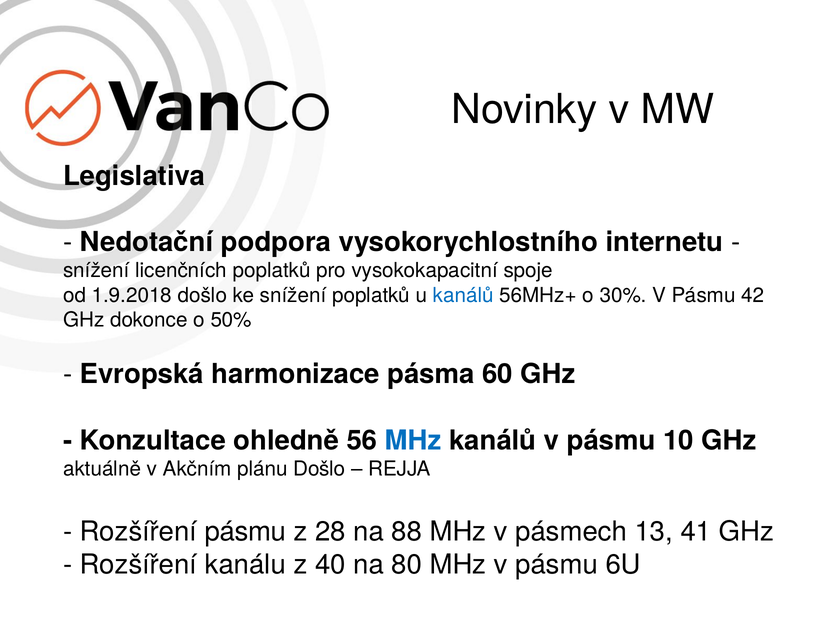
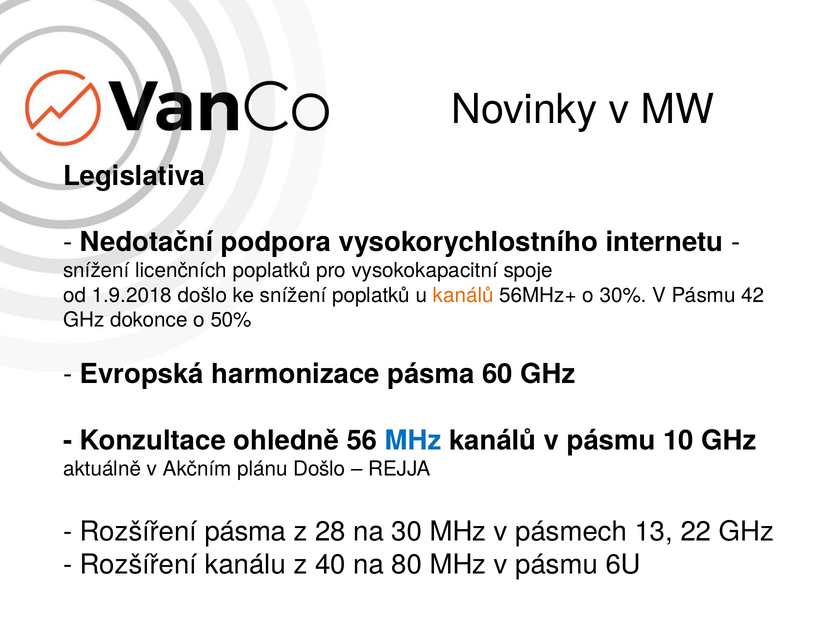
kanálů colour: blue -> orange (463, 295)
Rozšíření pásmu: pásmu -> pásma (245, 531)
88: 88 -> 30 (407, 531)
41: 41 -> 22 (696, 531)
